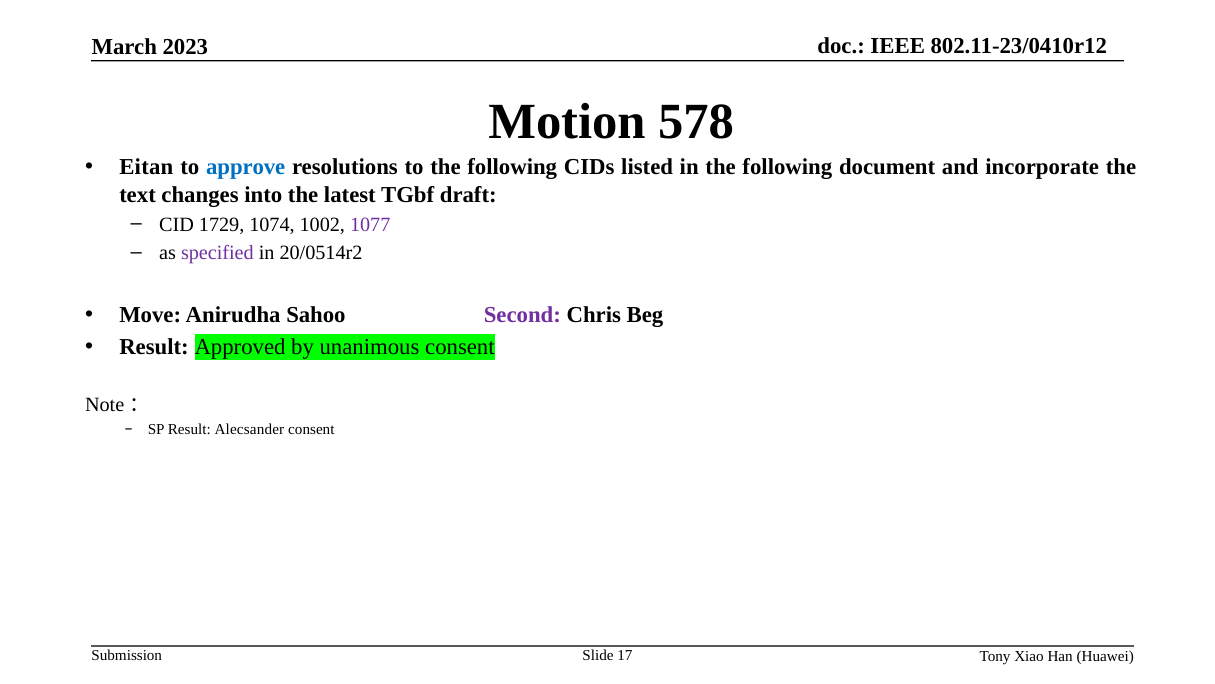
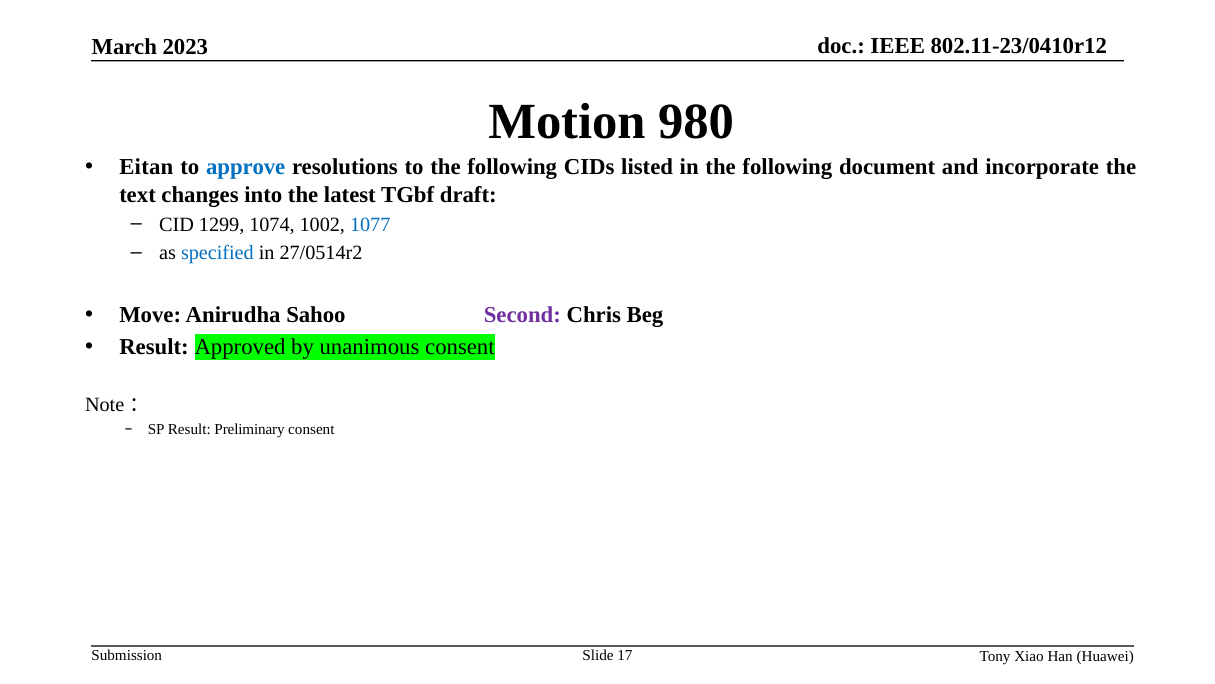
578: 578 -> 980 (696, 122)
1729: 1729 -> 1299 (222, 224)
1077 colour: purple -> blue (370, 224)
specified colour: purple -> blue (217, 253)
20/0514r2: 20/0514r2 -> 27/0514r2 (321, 253)
Alecsander: Alecsander -> Preliminary (250, 429)
